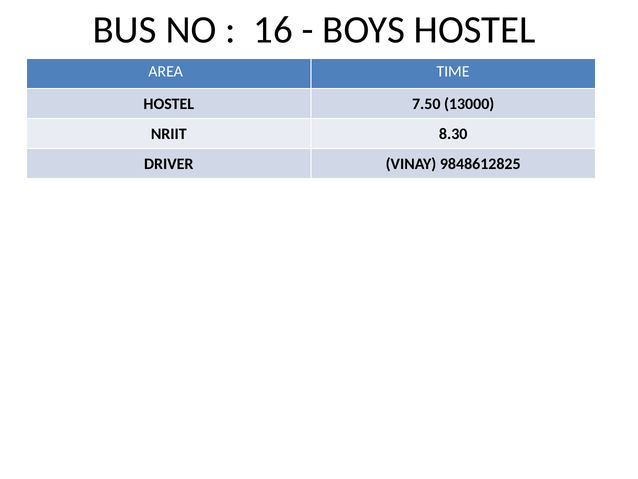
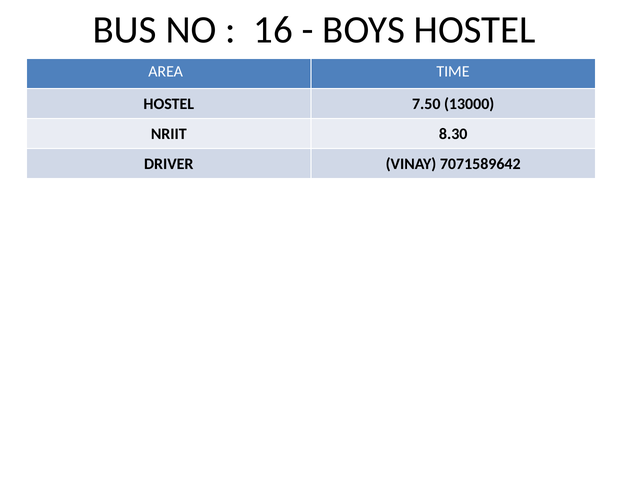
9848612825: 9848612825 -> 7071589642 (480, 164)
